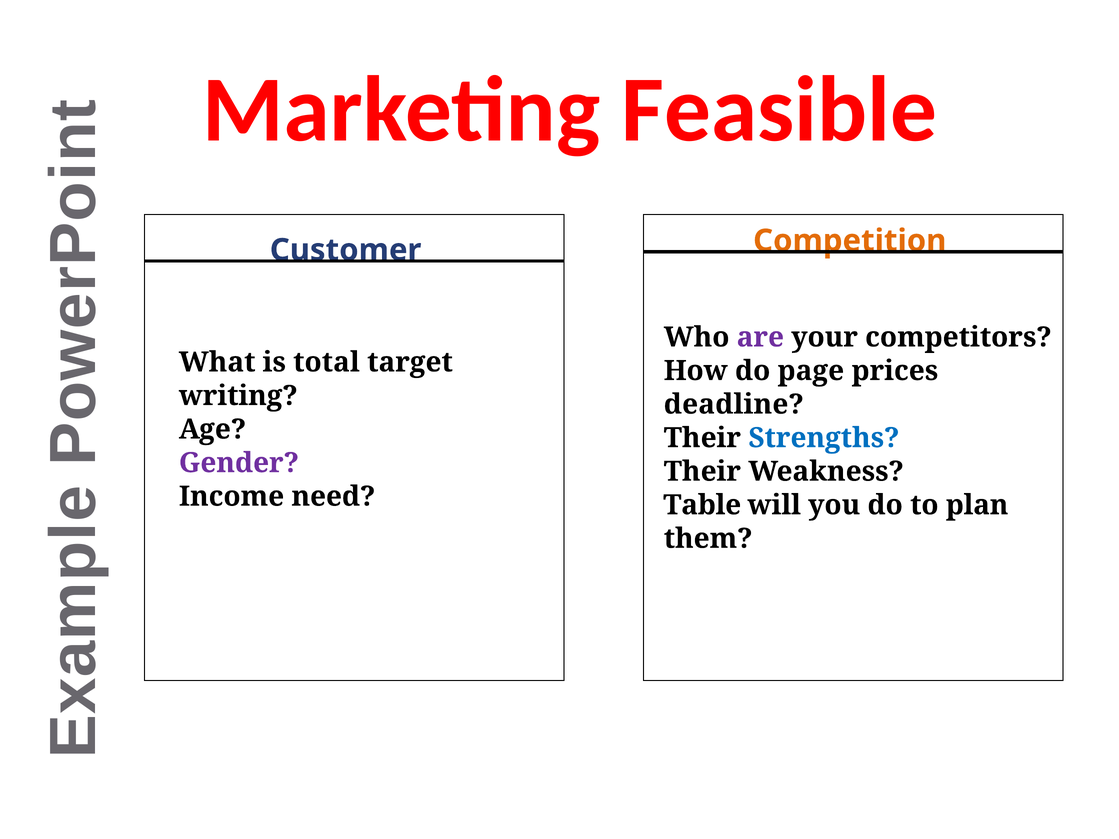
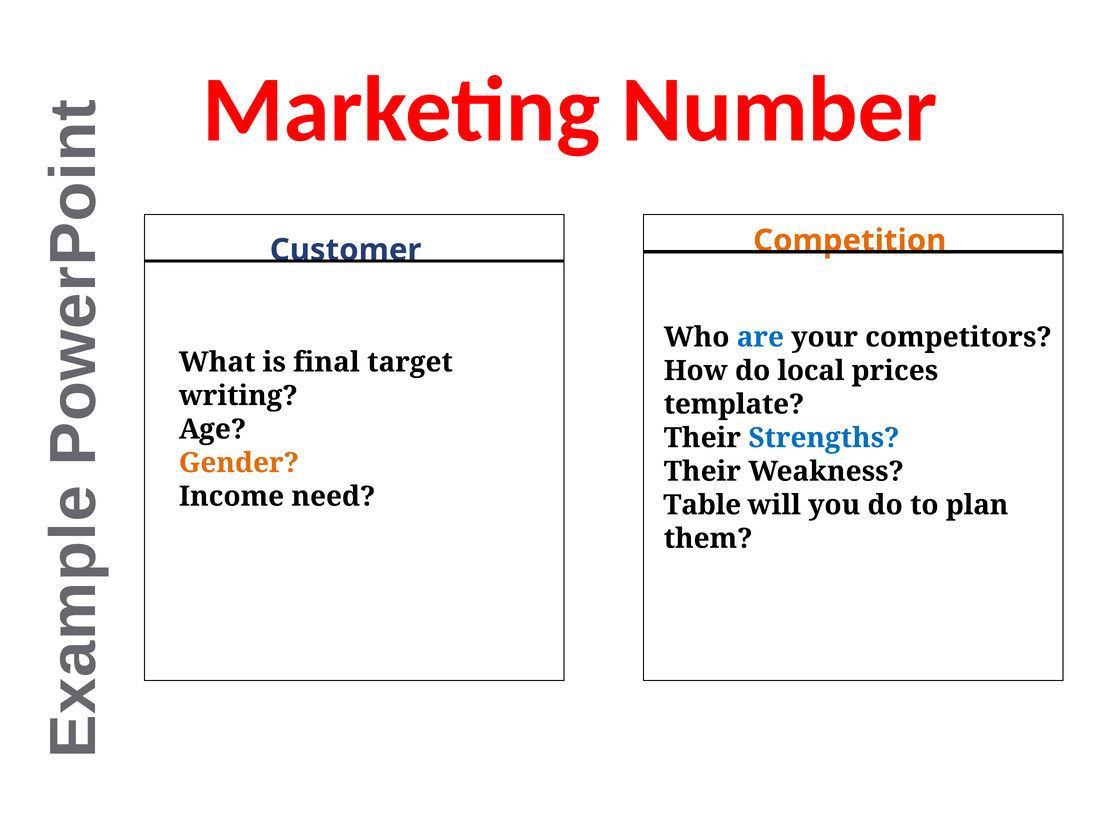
Feasible: Feasible -> Number (779, 110)
are colour: purple -> blue (760, 337)
total: total -> final (326, 362)
page: page -> local (811, 371)
deadline: deadline -> template (734, 404)
Gender colour: purple -> orange (239, 463)
